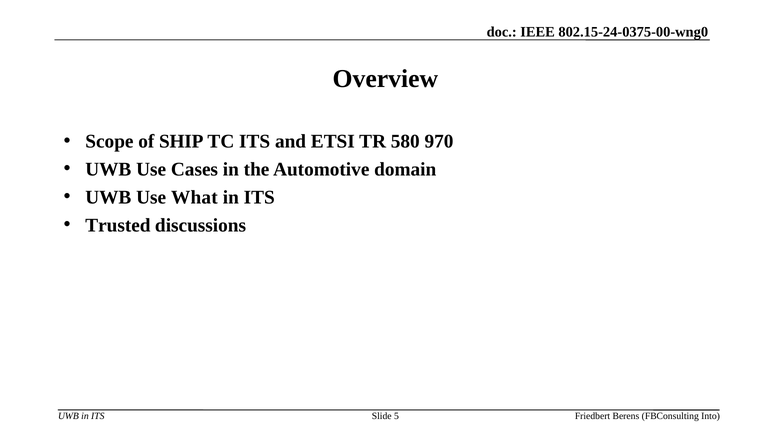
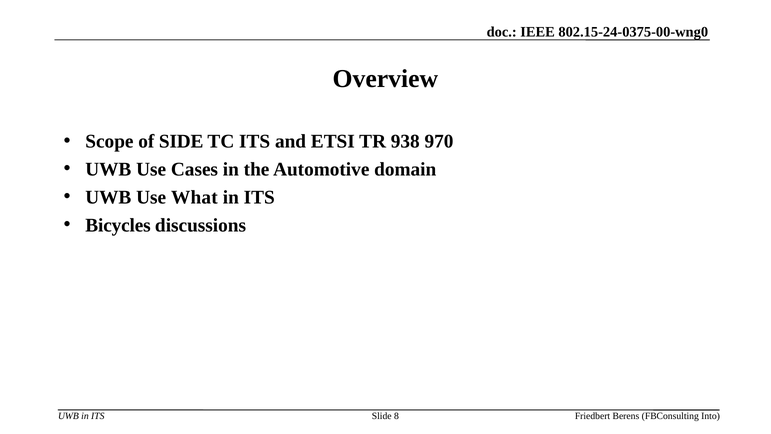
SHIP: SHIP -> SIDE (181, 141)
580: 580 -> 938 (405, 141)
Trusted: Trusted -> Bicycles (118, 225)
5: 5 -> 8 (396, 416)
